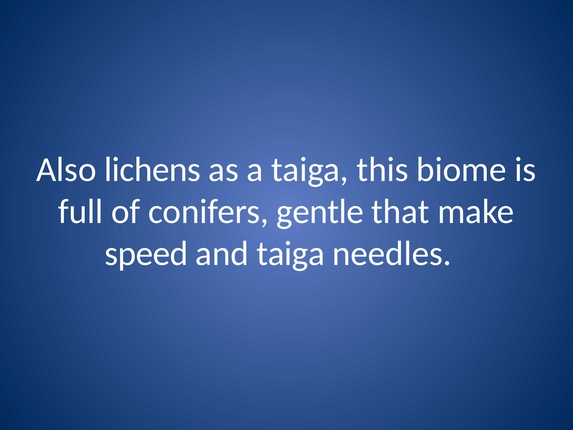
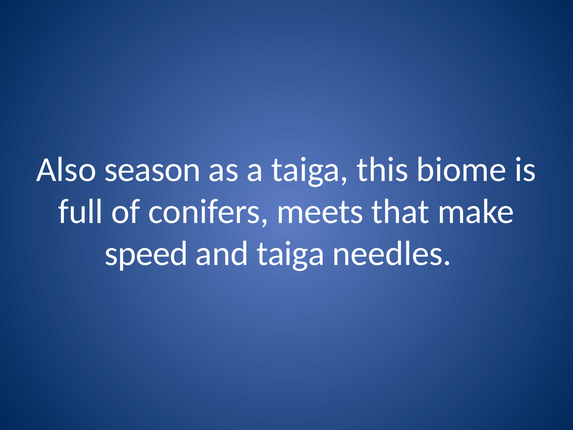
lichens: lichens -> season (153, 170)
gentle: gentle -> meets (320, 212)
